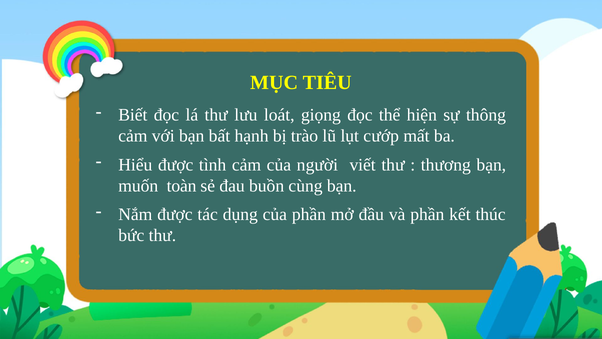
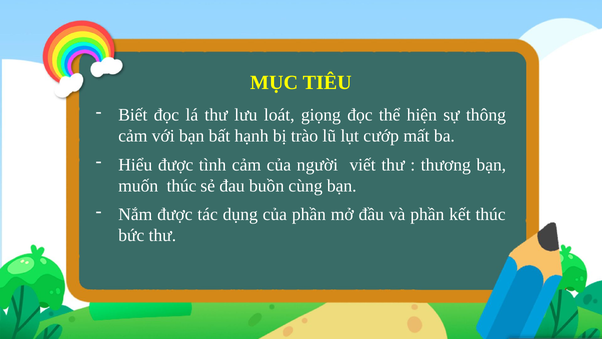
muốn toàn: toàn -> thúc (182, 186)
